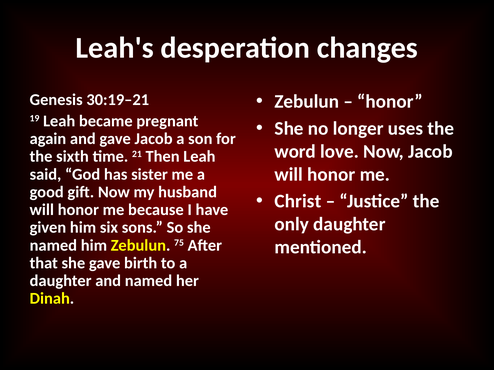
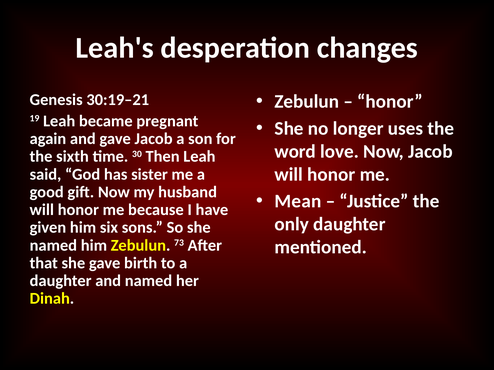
21: 21 -> 30 (137, 154)
Christ: Christ -> Mean (298, 201)
75: 75 -> 73 (179, 243)
